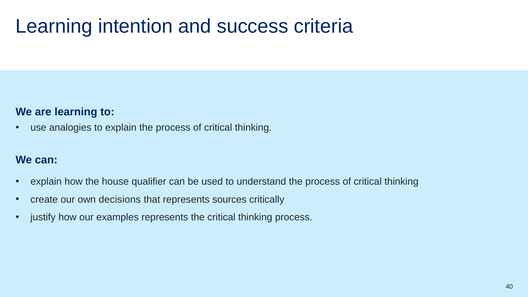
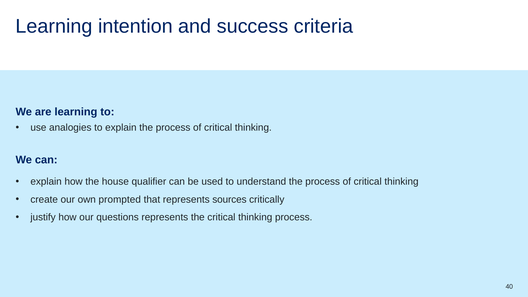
decisions: decisions -> prompted (120, 200)
examples: examples -> questions (118, 217)
